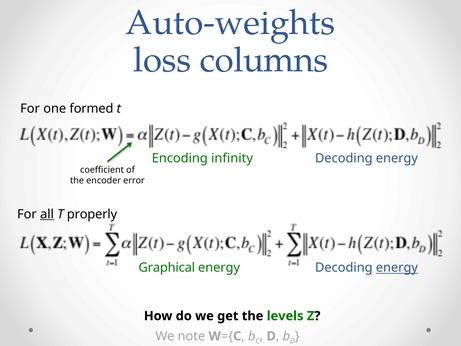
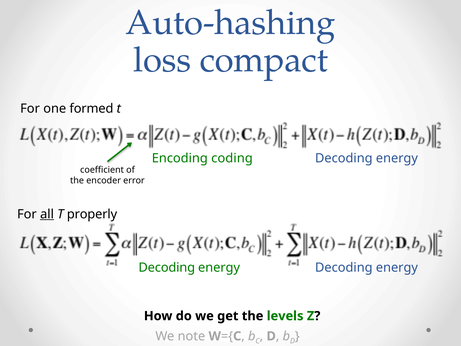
Auto-weights: Auto-weights -> Auto-hashing (230, 23)
columns: columns -> compact (264, 60)
infinity: infinity -> coding (232, 158)
Graphical: Graphical -> Decoding (167, 268)
energy underline: present -> none (397, 268)
